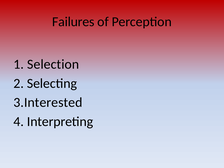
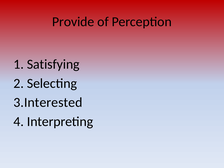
Failures: Failures -> Provide (73, 22)
Selection: Selection -> Satisfying (53, 64)
